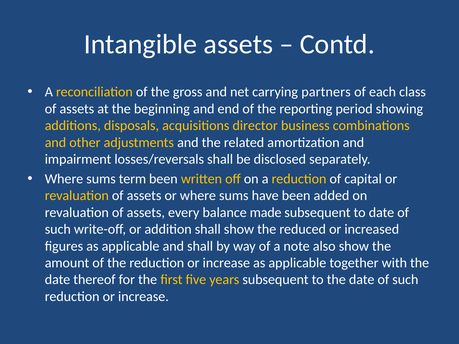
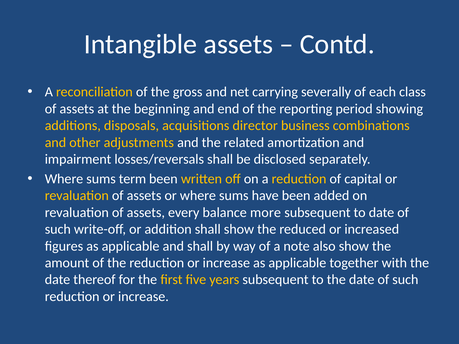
partners: partners -> severally (326, 92)
made: made -> more (265, 213)
